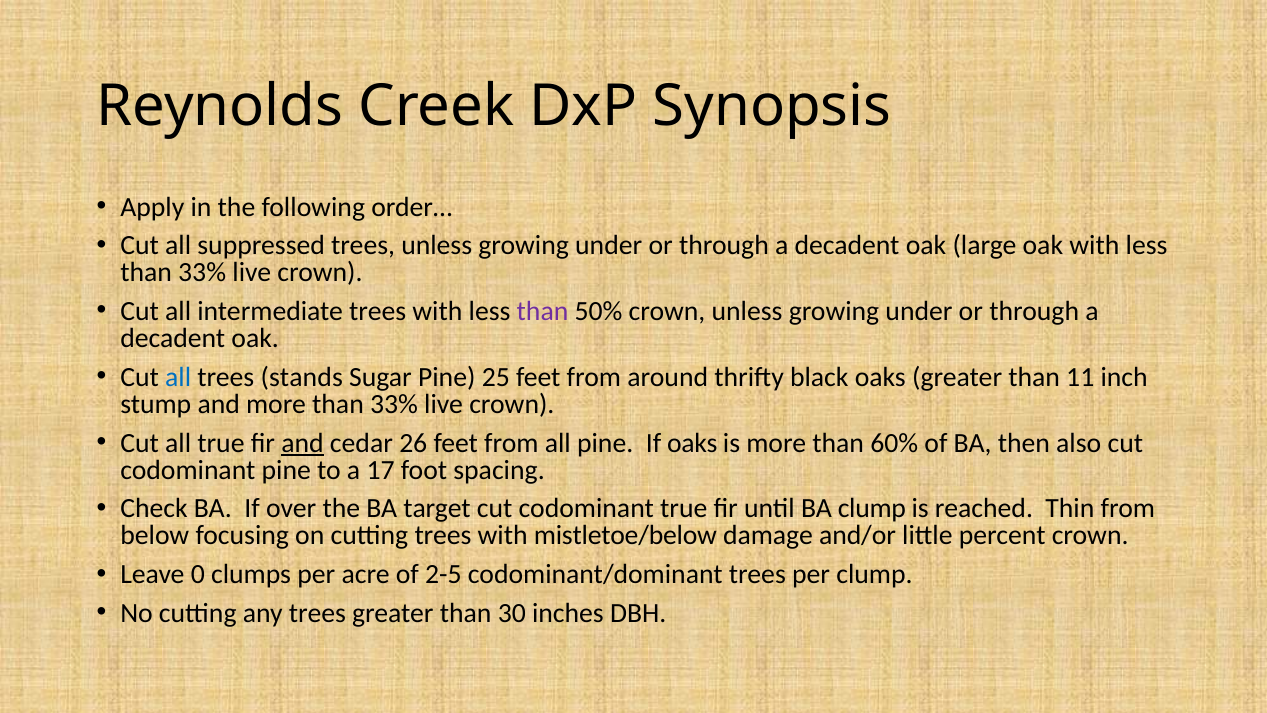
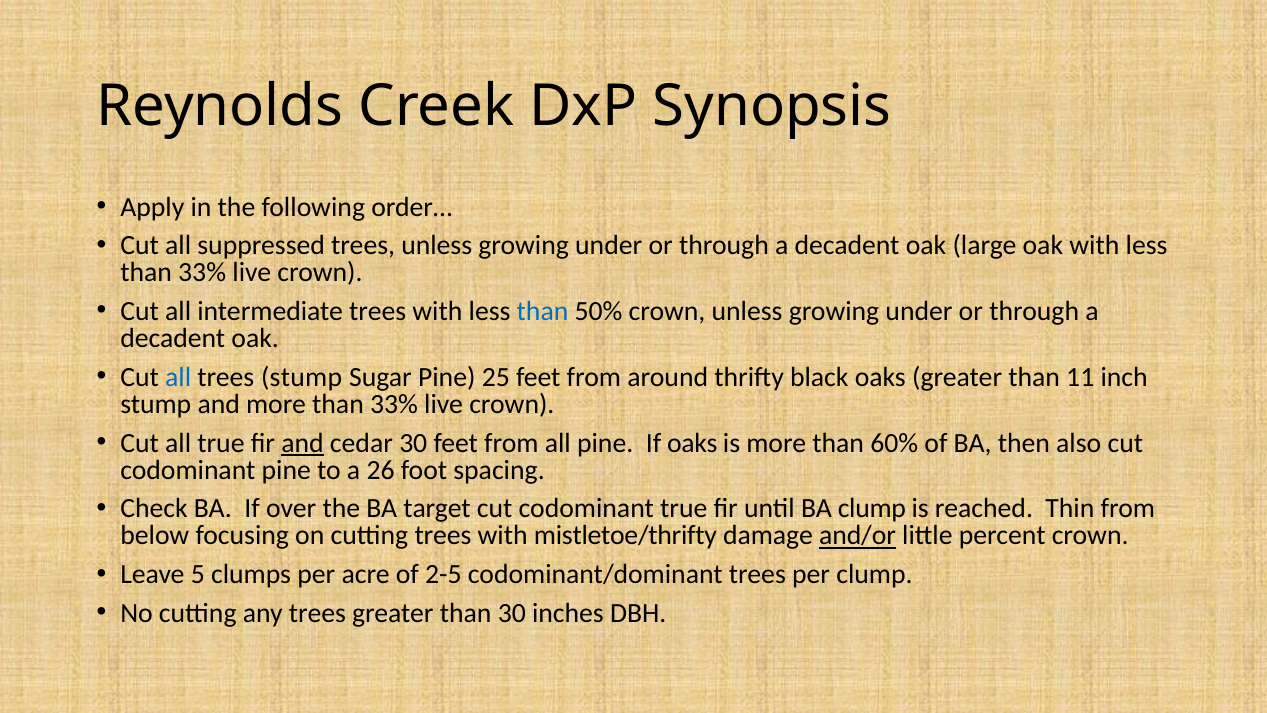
than colour: purple -> blue (543, 311)
trees stands: stands -> stump (302, 377)
cedar 26: 26 -> 30 (413, 443)
17: 17 -> 26 (381, 470)
mistletoe/below: mistletoe/below -> mistletoe/thrifty (625, 536)
and/or underline: none -> present (858, 536)
0: 0 -> 5 (198, 574)
